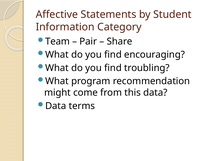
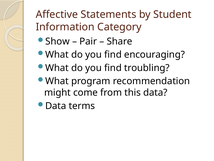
Team: Team -> Show (57, 41)
